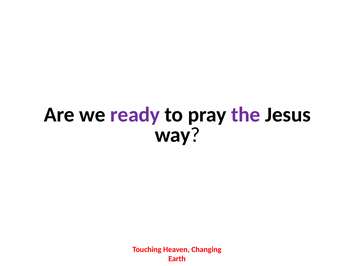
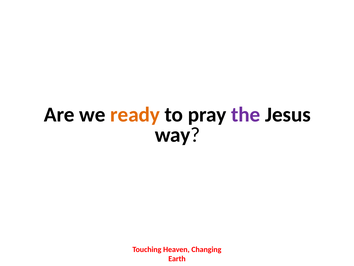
ready colour: purple -> orange (135, 114)
